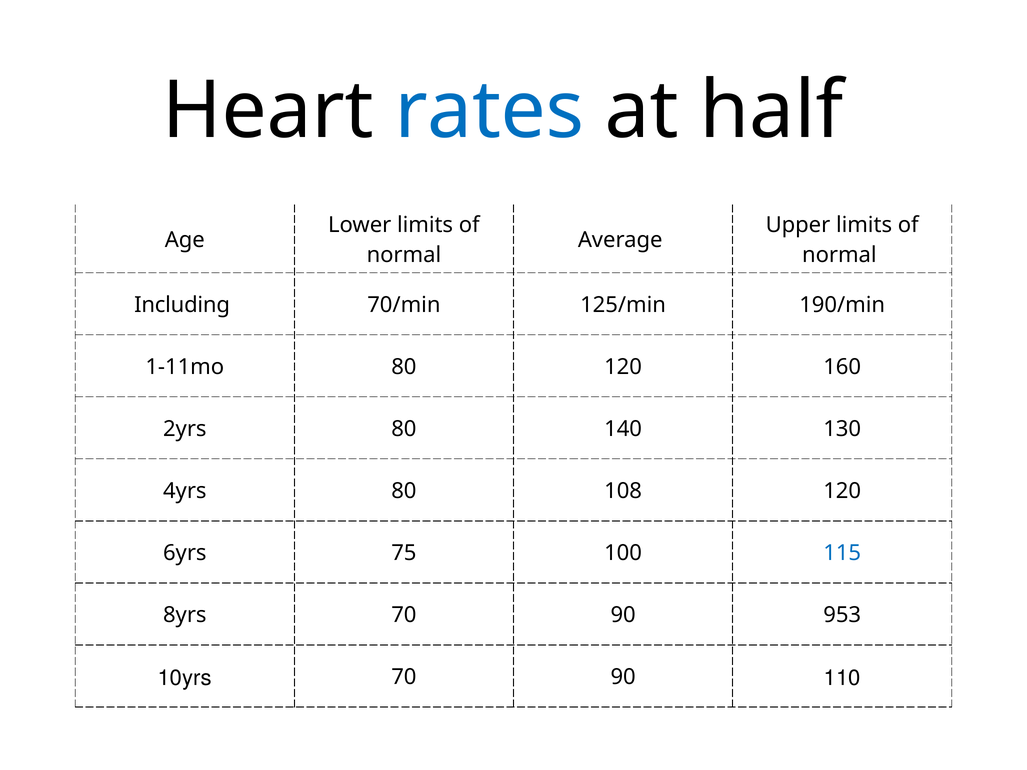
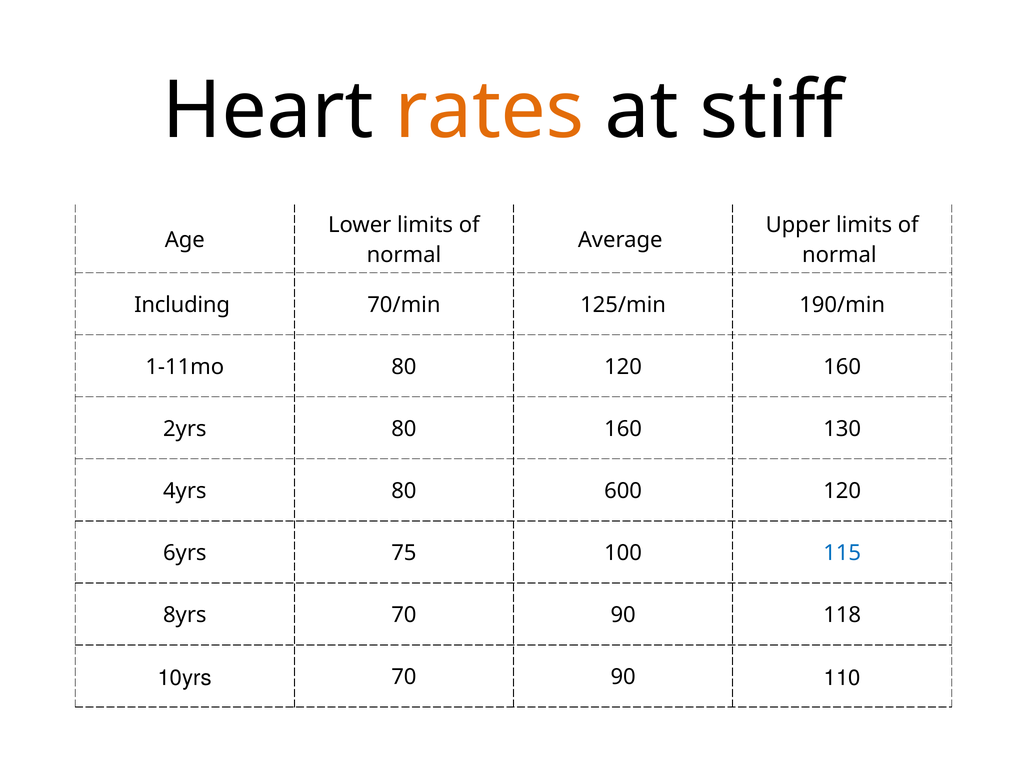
rates colour: blue -> orange (489, 111)
half: half -> stiff (772, 111)
80 140: 140 -> 160 (623, 429)
108: 108 -> 600 (623, 491)
953: 953 -> 118 (842, 615)
